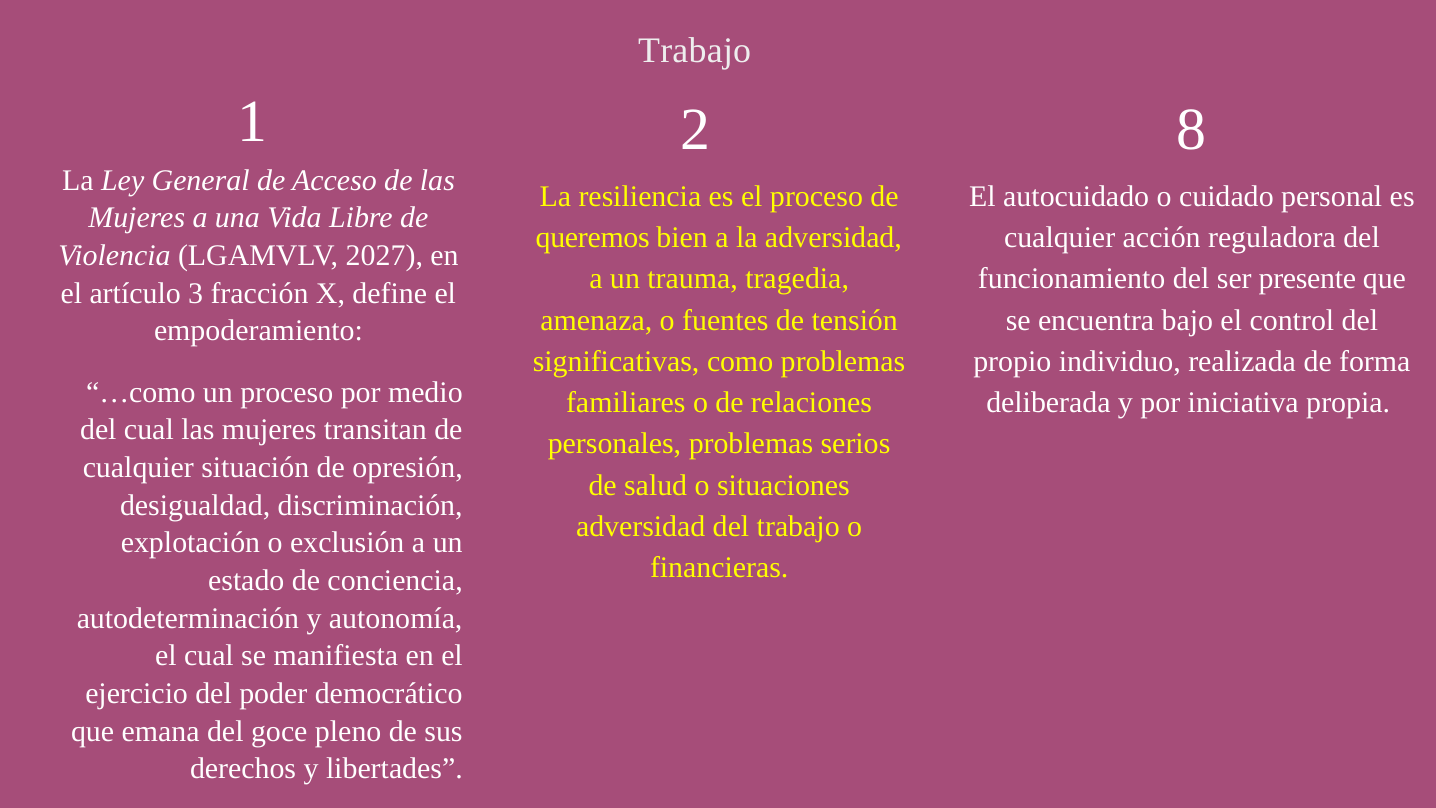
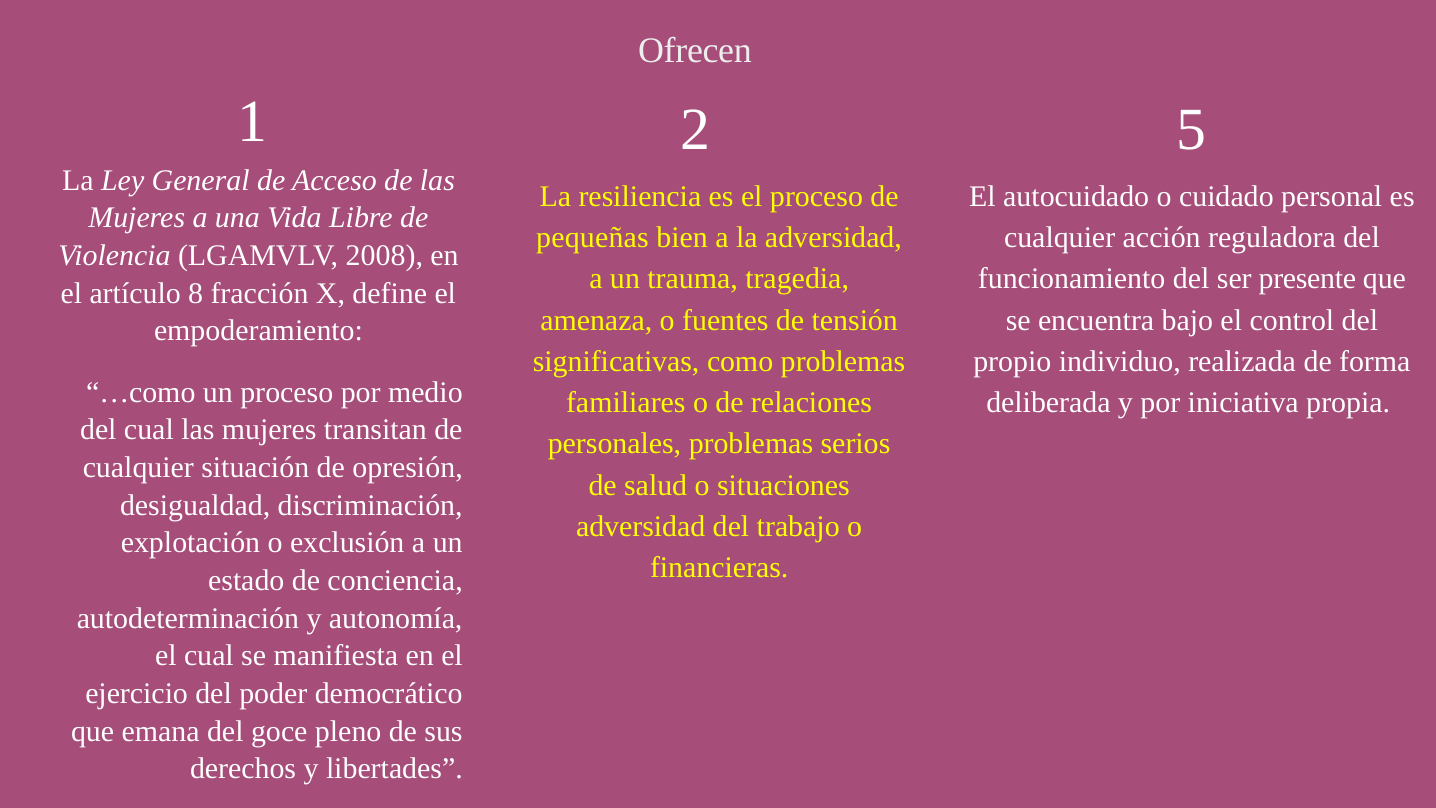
Trabajo: Trabajo -> Ofrecen (695, 50)
8: 8 -> 5 (1191, 129)
queremos: queremos -> pequeñas (592, 238)
2027: 2027 -> 2008 (384, 255)
3: 3 -> 8 (196, 293)
